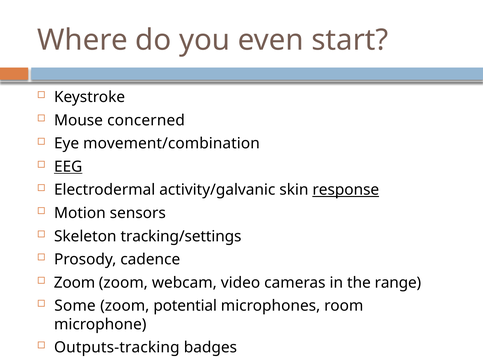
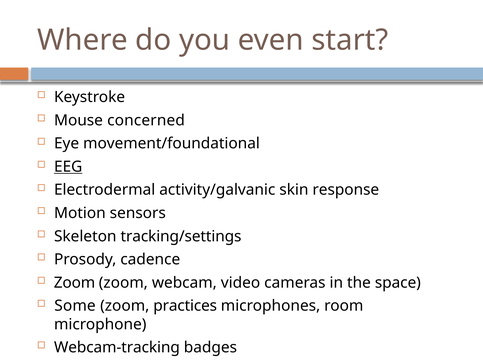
movement/combination: movement/combination -> movement/foundational (171, 144)
response underline: present -> none (346, 190)
range: range -> space (398, 283)
potential: potential -> practices (185, 306)
Outputs-tracking: Outputs-tracking -> Webcam-tracking (117, 348)
